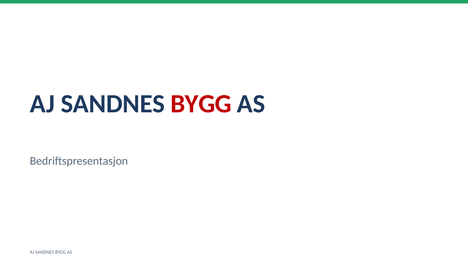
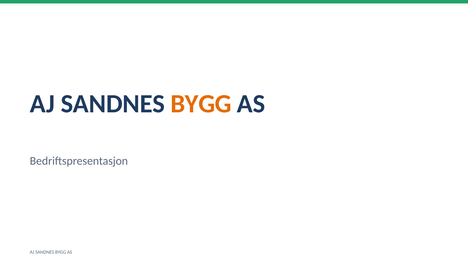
BYGG colour: red -> orange (201, 104)
